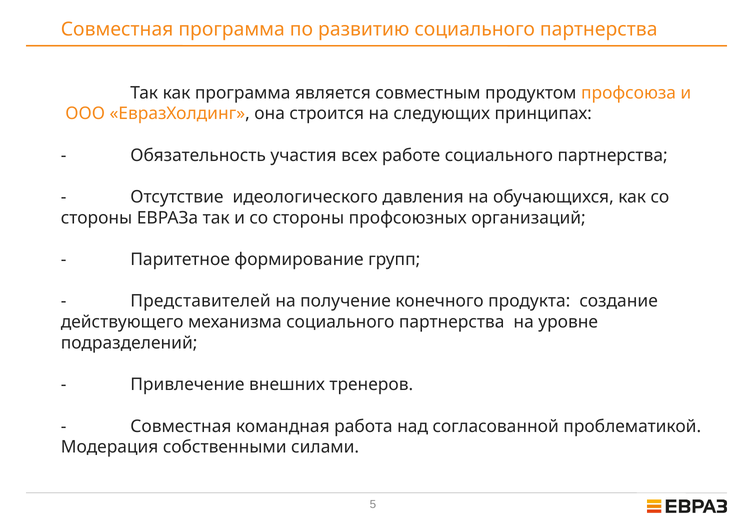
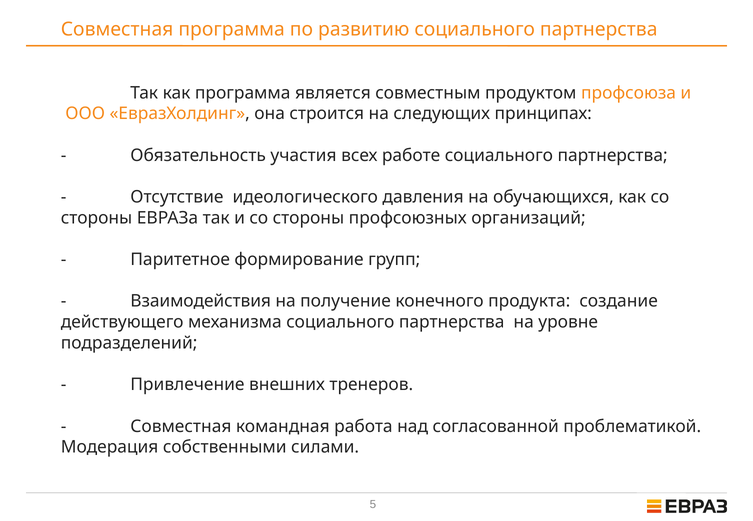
Представителей: Представителей -> Взаимодействия (201, 301)
